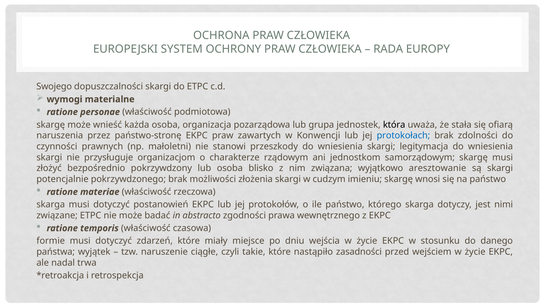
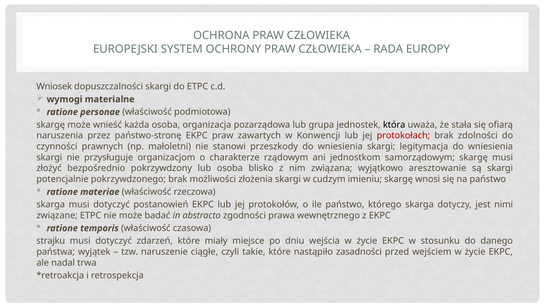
Swojego: Swojego -> Wniosek (54, 86)
protokołach colour: blue -> red (403, 135)
formie: formie -> strajku (51, 241)
